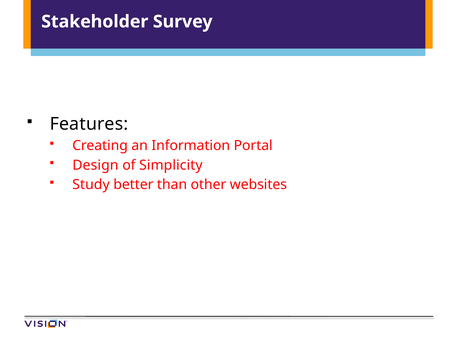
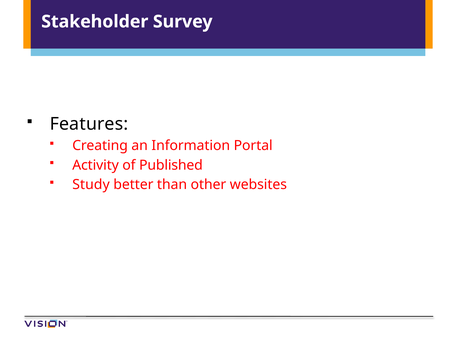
Design: Design -> Activity (96, 165)
Simplicity: Simplicity -> Published (171, 165)
